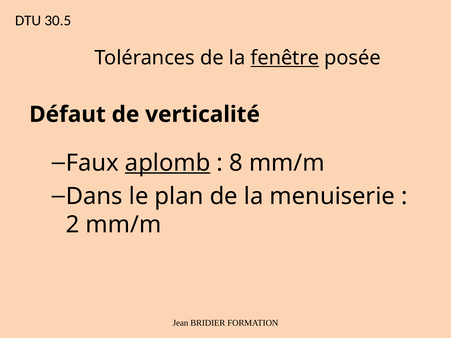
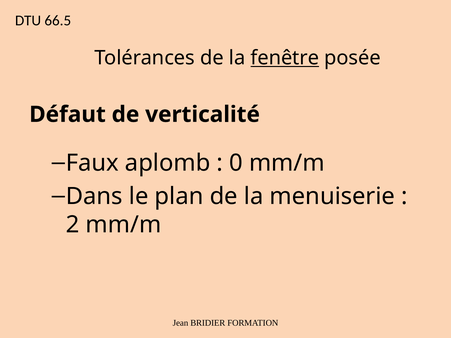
30.5: 30.5 -> 66.5 (58, 20)
aplomb underline: present -> none (168, 163)
8: 8 -> 0 (236, 163)
